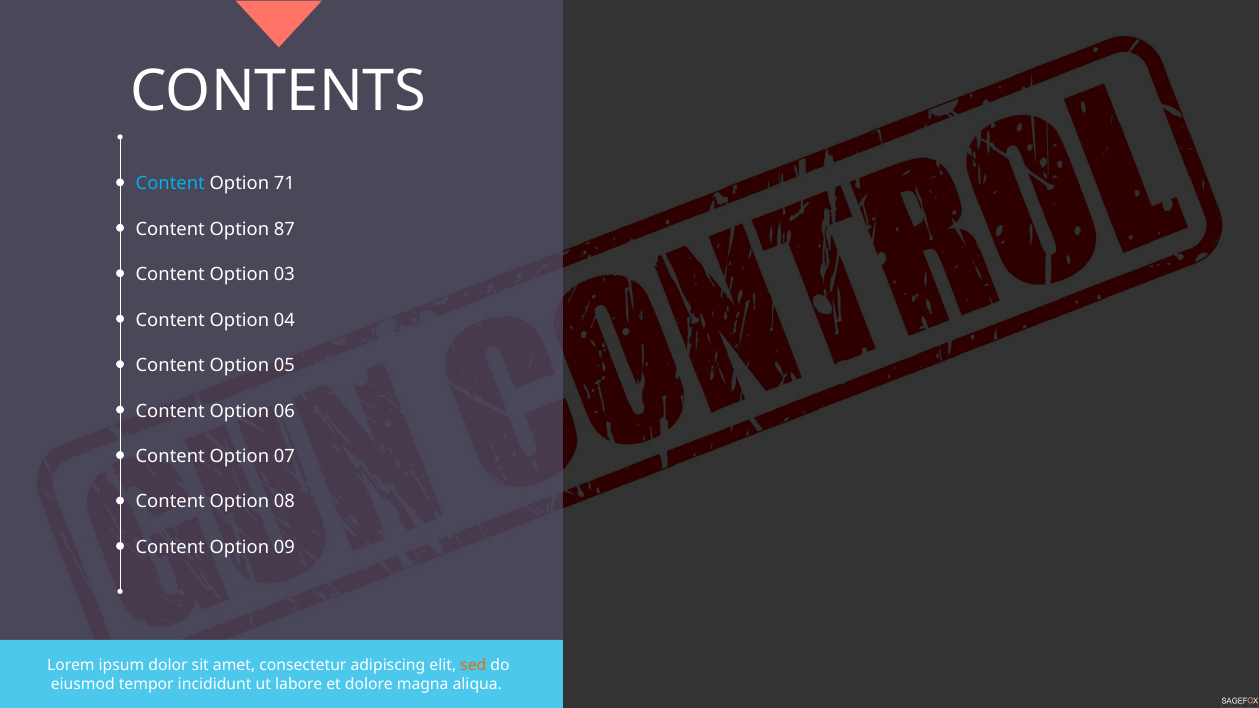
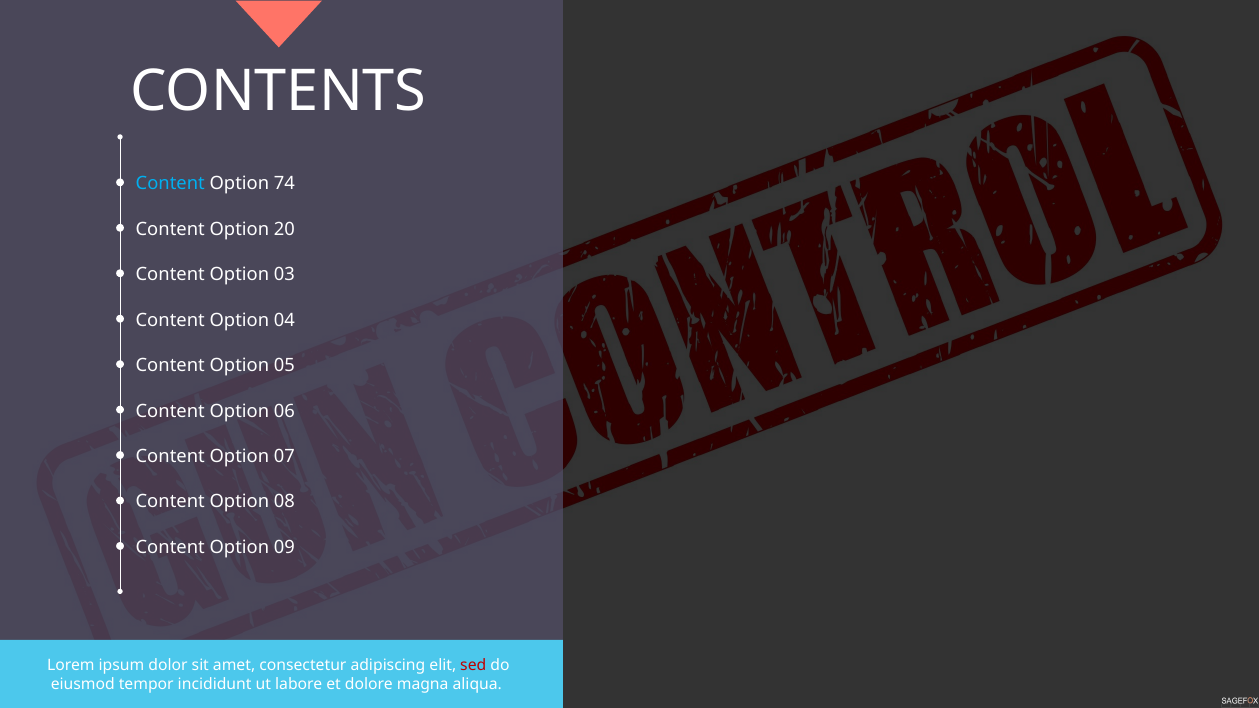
71: 71 -> 74 (284, 183)
87: 87 -> 20 (284, 229)
sed colour: orange -> red (473, 665)
